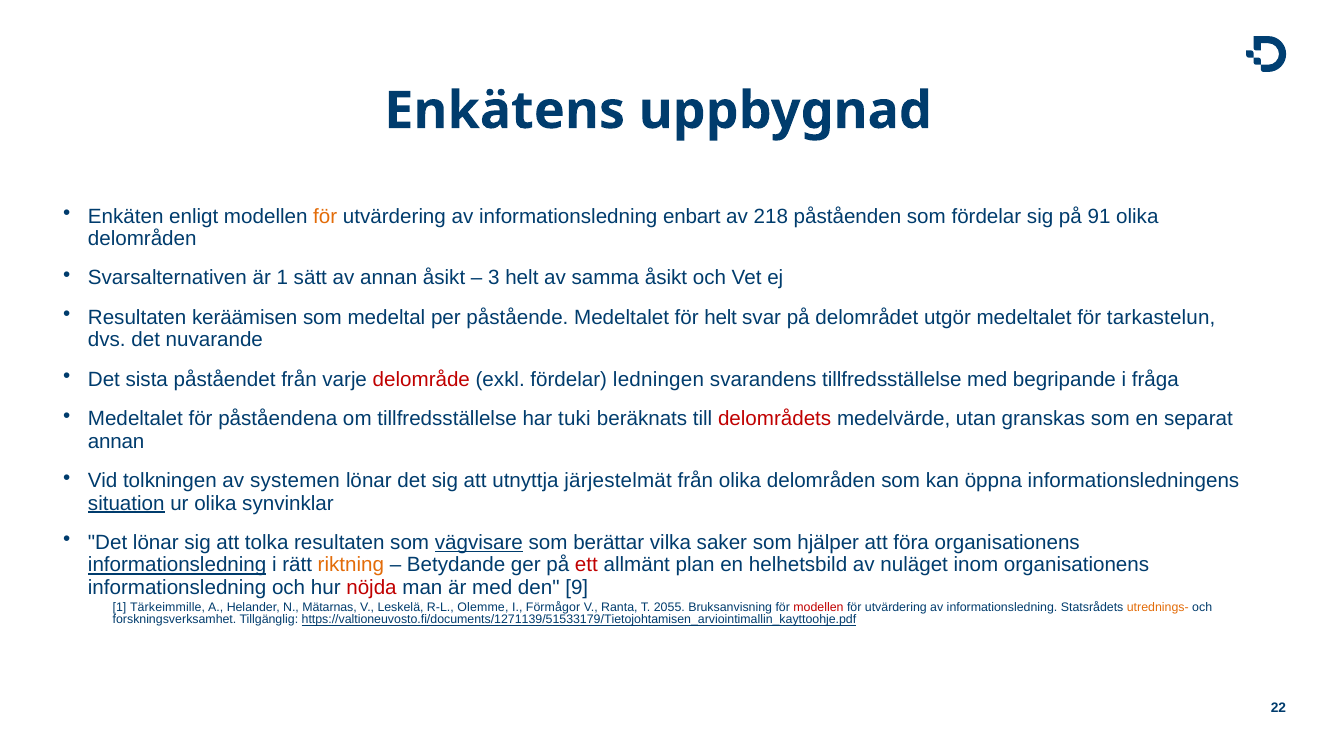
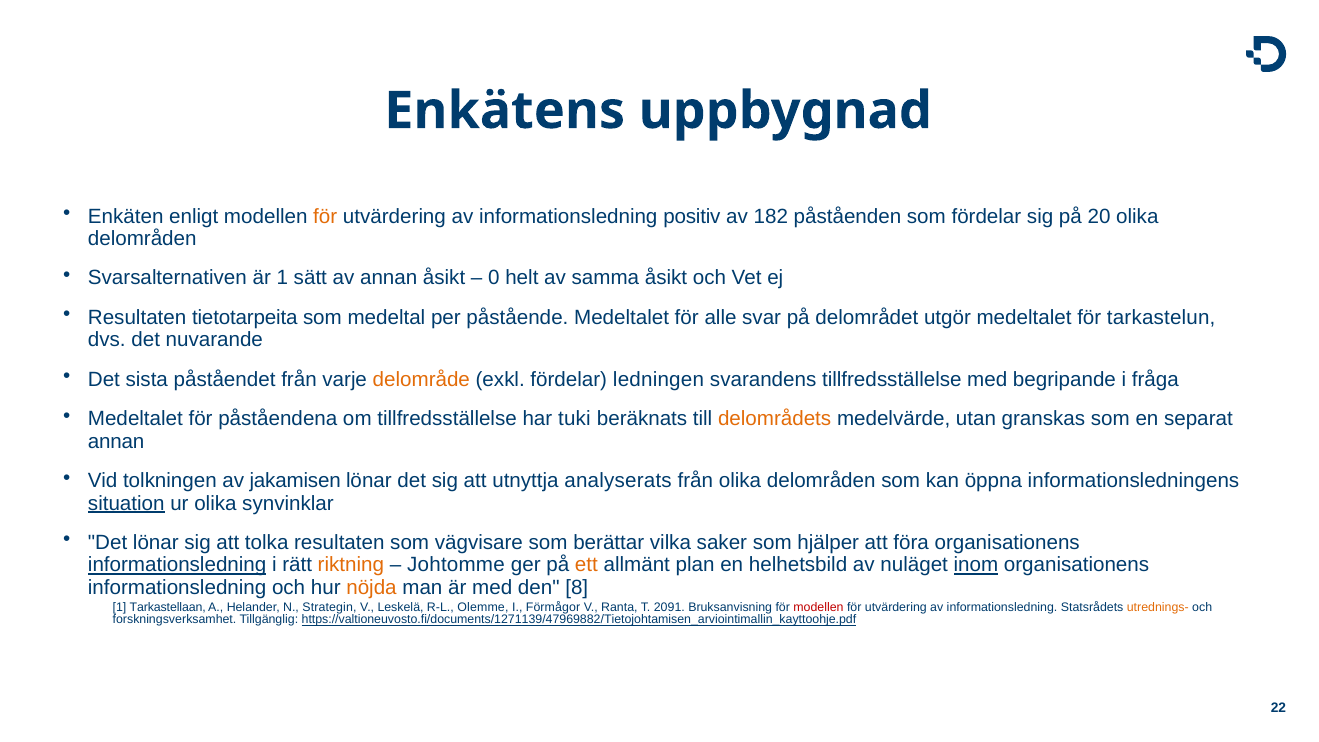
enbart: enbart -> positiv (692, 216)
218: 218 -> 182 (771, 216)
91: 91 -> 20 (1099, 216)
3: 3 -> 0 (494, 278)
keräämisen: keräämisen -> tietotarpeita (245, 318)
för helt: helt -> alle (721, 318)
delområde colour: red -> orange (421, 380)
delområdets colour: red -> orange (775, 419)
systemen: systemen -> jakamisen (295, 481)
järjestelmät: järjestelmät -> analyserats (618, 481)
vägvisare underline: present -> none (479, 543)
Betydande: Betydande -> Johtomme (456, 565)
ett colour: red -> orange (586, 565)
inom underline: none -> present (976, 565)
nöjda colour: red -> orange (372, 587)
9: 9 -> 8 (577, 587)
Tärkeimmille: Tärkeimmille -> Tarkastellaan (168, 608)
Mätarnas: Mätarnas -> Strategin (329, 608)
2055: 2055 -> 2091 (669, 608)
https://valtioneuvosto.fi/documents/1271139/51533179/Tietojohtamisen_arviointimallin_kayttoohje.pdf: https://valtioneuvosto.fi/documents/1271139/51533179/Tietojohtamisen_arviointimallin_kayttoohje.pdf -> https://valtioneuvosto.fi/documents/1271139/47969882/Tietojohtamisen_arviointimallin_kayttoohje.pdf (579, 620)
